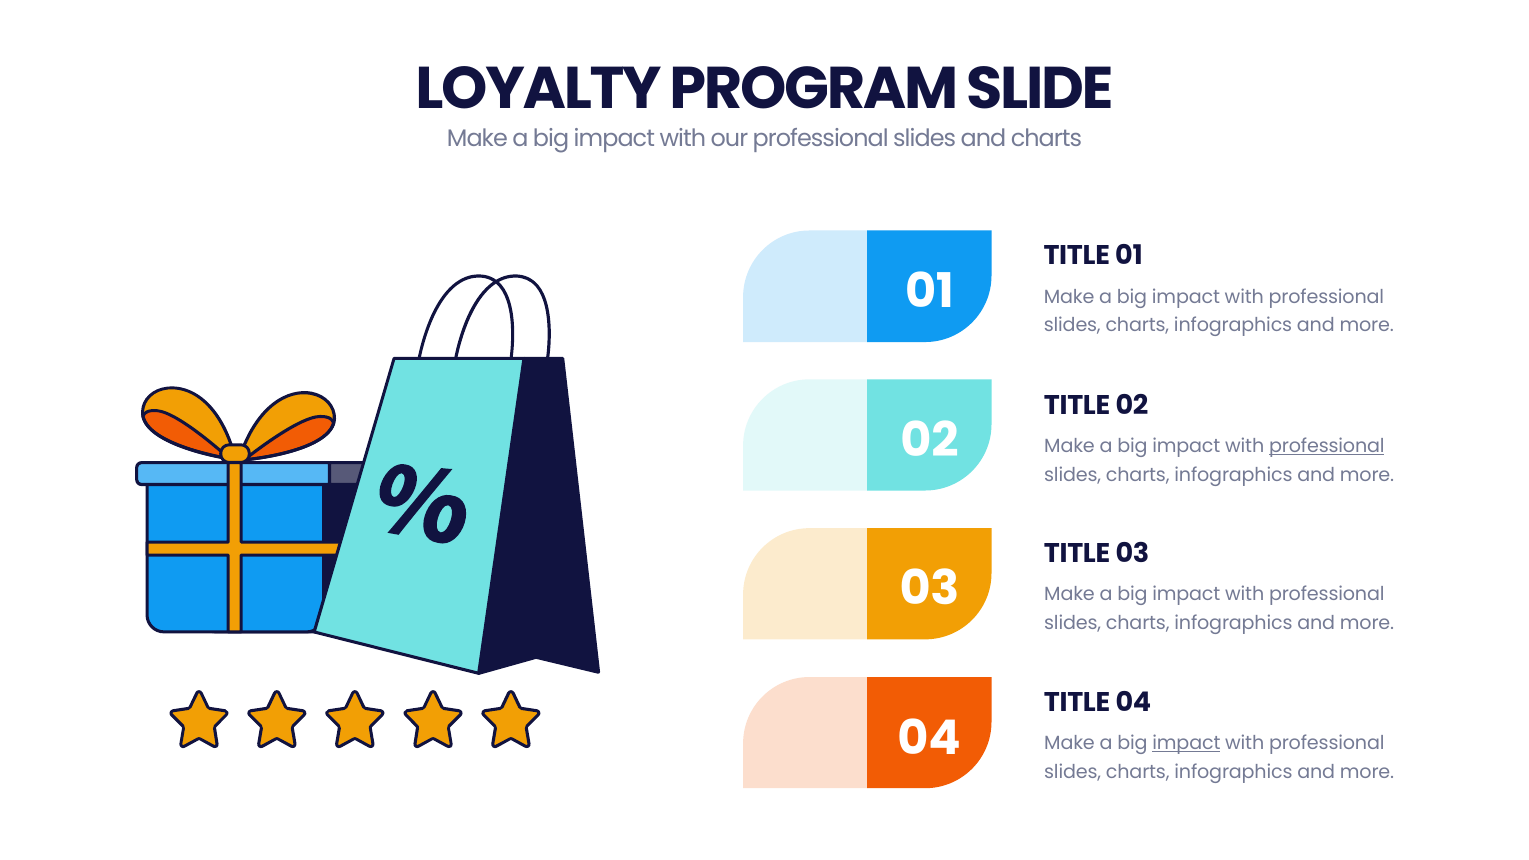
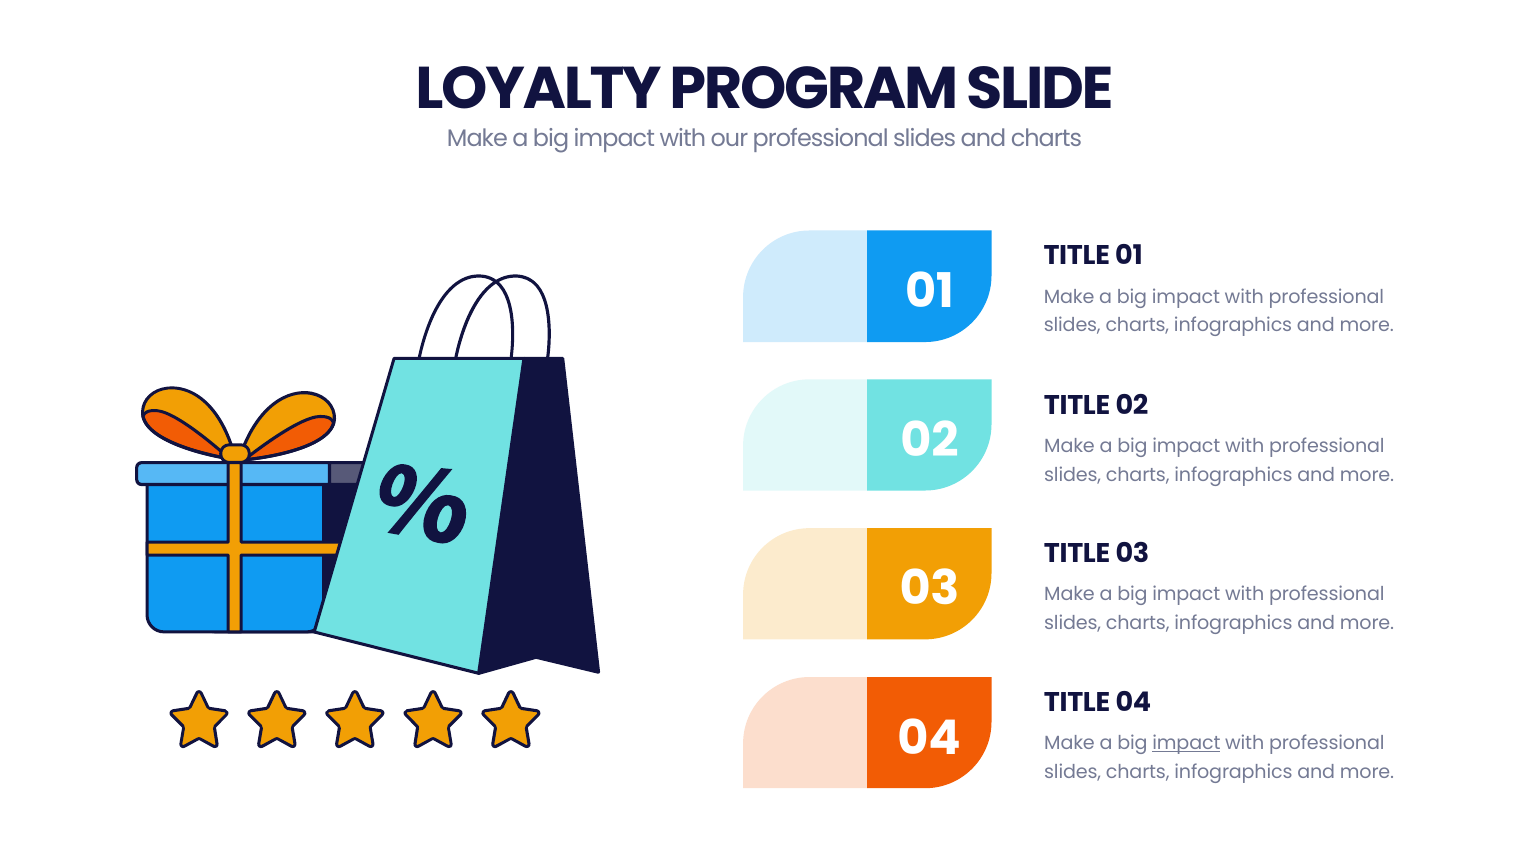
professional underline: present -> none (1327, 446)
